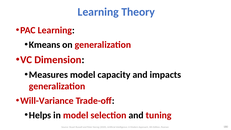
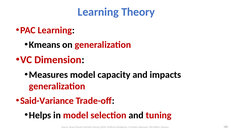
Will-Variance: Will-Variance -> Said-Variance (47, 101)
